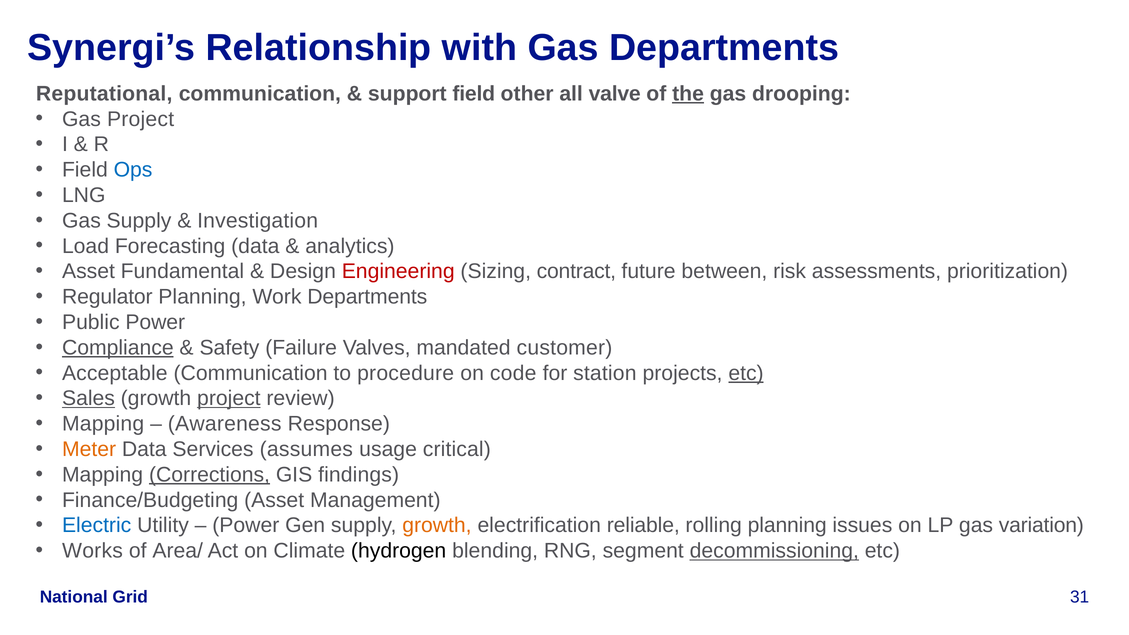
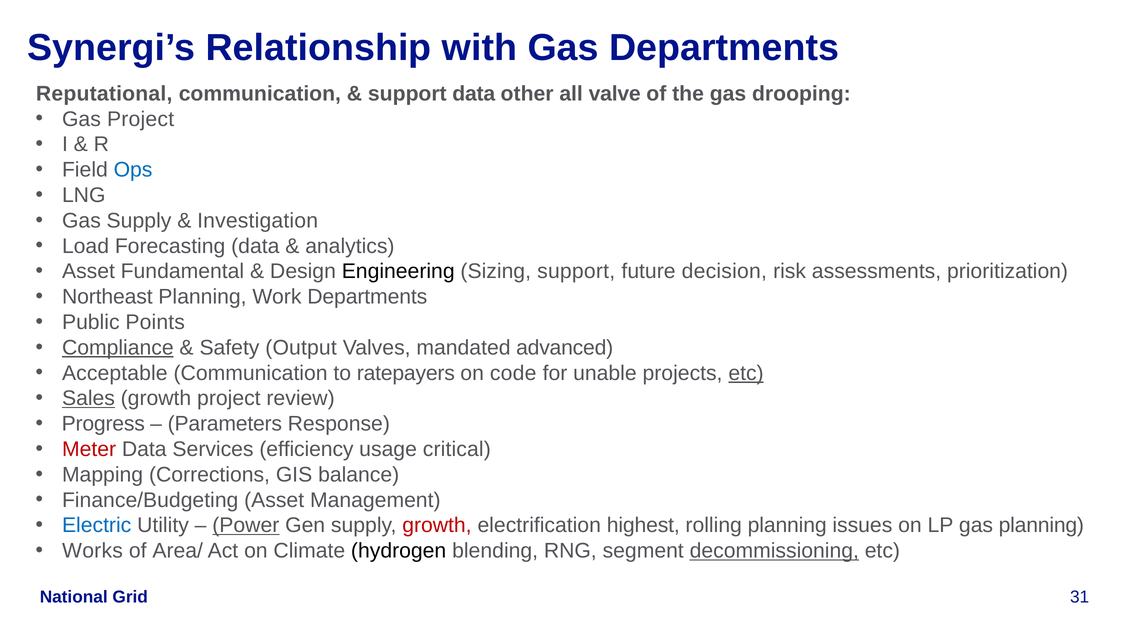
support field: field -> data (474, 94)
the underline: present -> none (688, 94)
Engineering colour: red -> black (398, 272)
Sizing contract: contract -> support (576, 272)
between: between -> decision (724, 272)
Regulator: Regulator -> Northeast (107, 297)
Public Power: Power -> Points (155, 322)
Failure: Failure -> Output (301, 348)
customer: customer -> advanced (565, 348)
procedure: procedure -> ratepayers (406, 373)
station: station -> unable (605, 373)
project underline: present -> none (229, 399)
Mapping: Mapping -> Progress (103, 424)
Awareness: Awareness -> Parameters (225, 424)
Meter colour: orange -> red (89, 449)
assumes: assumes -> efficiency (306, 449)
Corrections underline: present -> none (209, 475)
findings: findings -> balance (359, 475)
Power underline: none -> present (246, 526)
growth colour: orange -> red (437, 526)
reliable: reliable -> highest (643, 526)
gas variation: variation -> planning (1041, 526)
